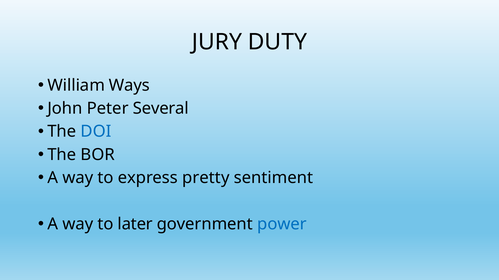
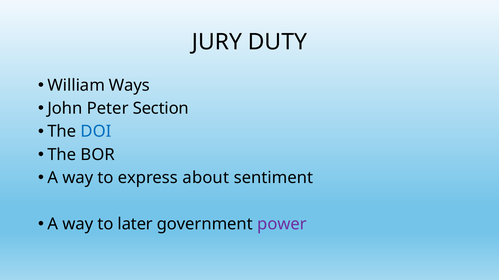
Several: Several -> Section (161, 109)
pretty: pretty -> about (206, 178)
power colour: blue -> purple (282, 225)
